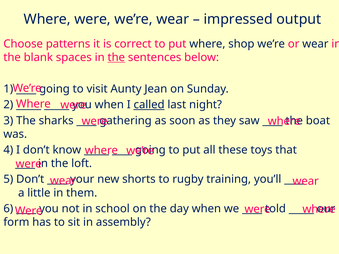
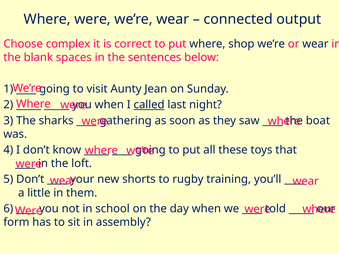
impressed: impressed -> connected (238, 19)
patterns: patterns -> complex (68, 44)
the underline: present -> none (116, 57)
